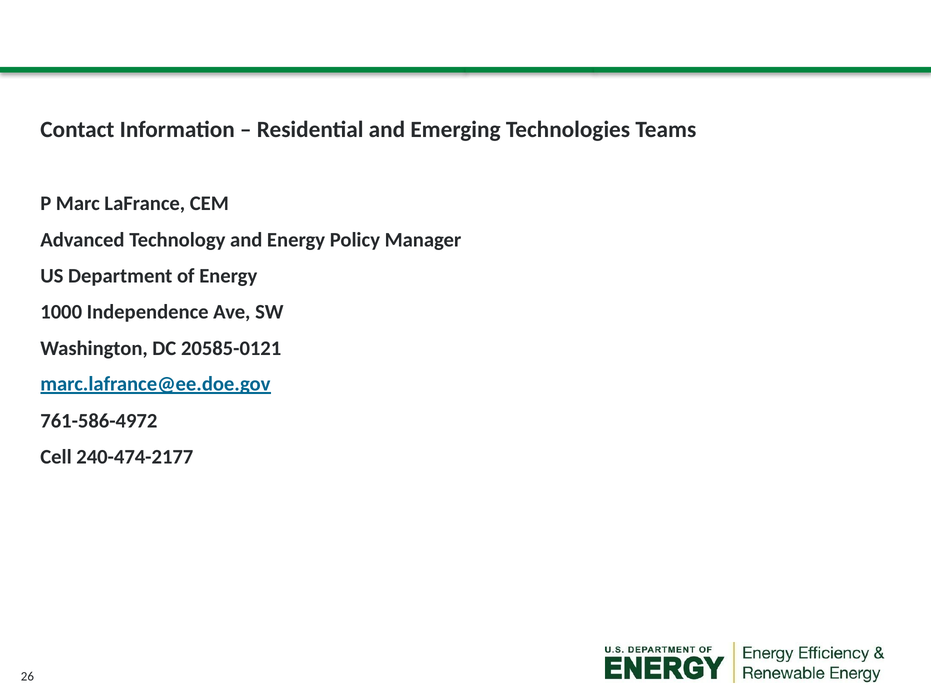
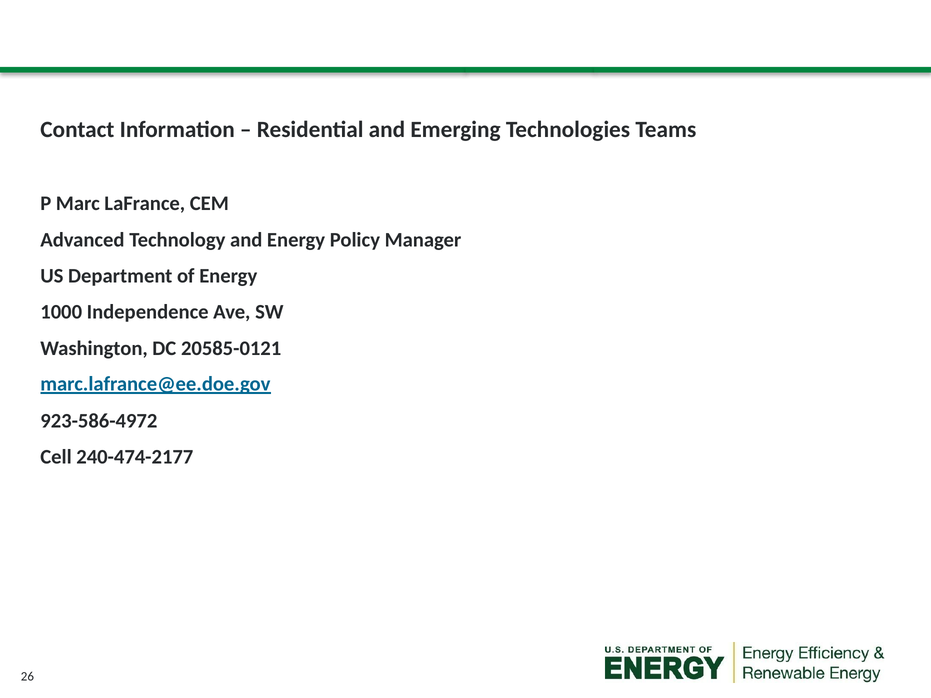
761-586-4972: 761-586-4972 -> 923-586-4972 (99, 421)
